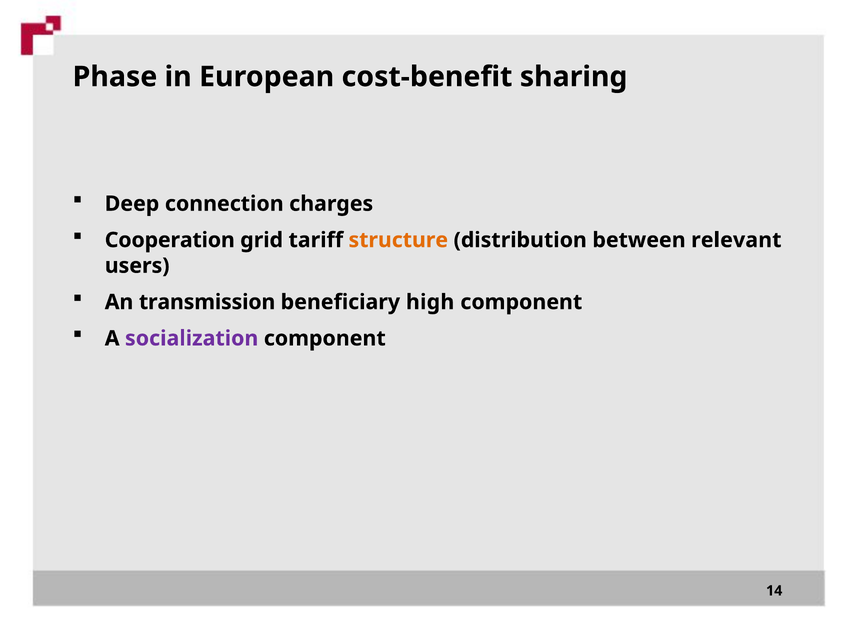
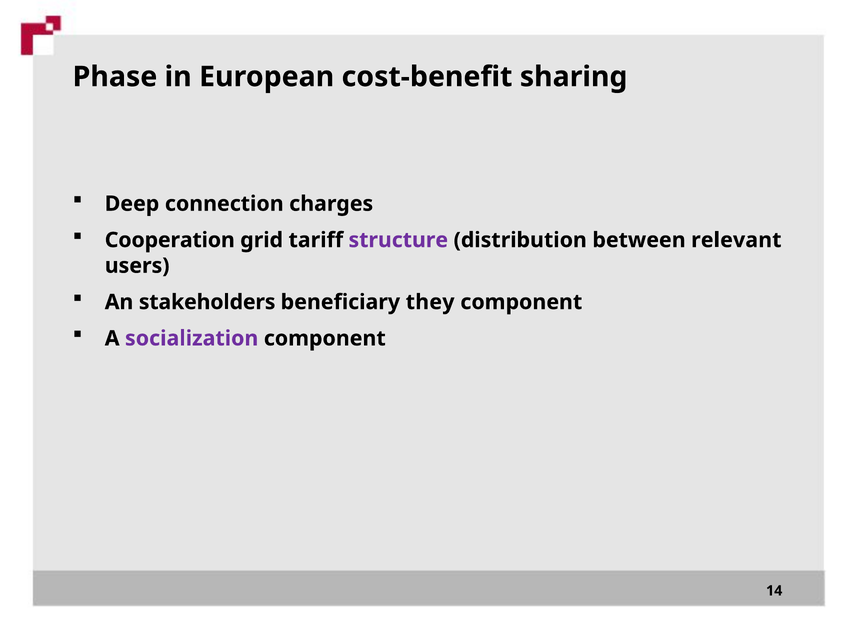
structure colour: orange -> purple (398, 240)
transmission: transmission -> stakeholders (207, 302)
high: high -> they (430, 302)
